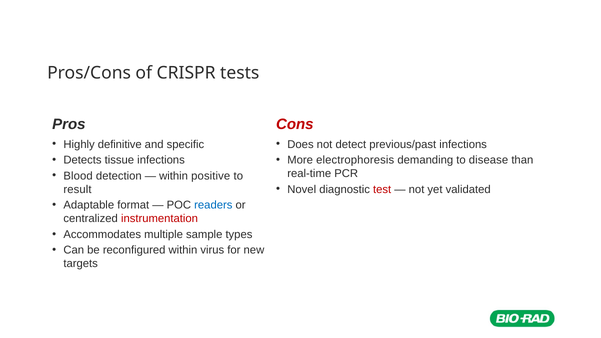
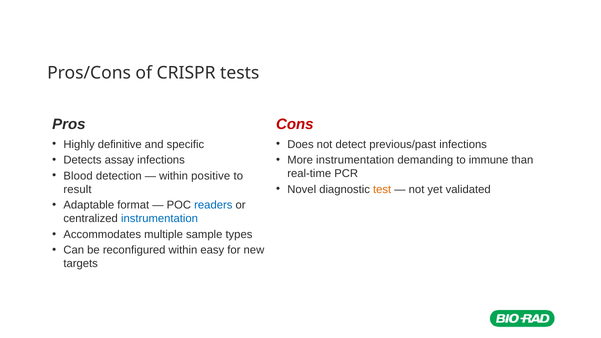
tissue: tissue -> assay (119, 160)
More electrophoresis: electrophoresis -> instrumentation (355, 160)
disease: disease -> immune (489, 160)
test colour: red -> orange (382, 189)
instrumentation colour: red -> blue (160, 219)
virus: virus -> easy (212, 250)
